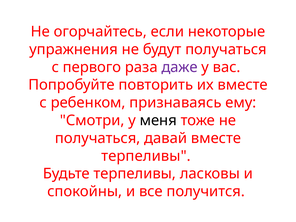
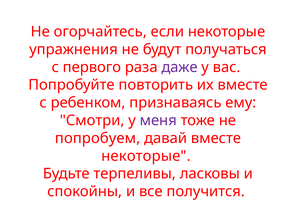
меня colour: black -> purple (158, 120)
получаться: получаться -> попробуем (98, 138)
терпеливы: терпеливы -> некоторые (146, 156)
